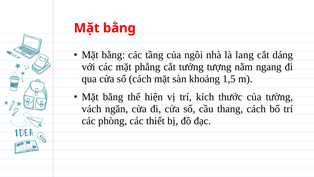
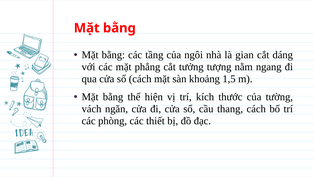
lang: lang -> gian (245, 55)
